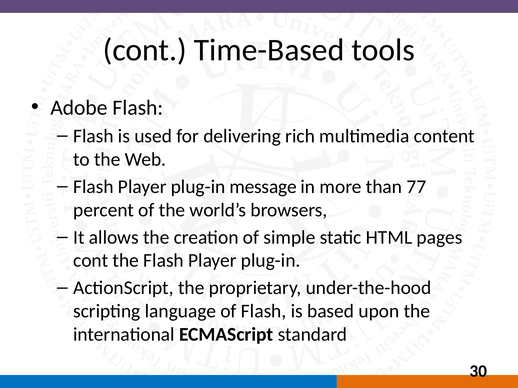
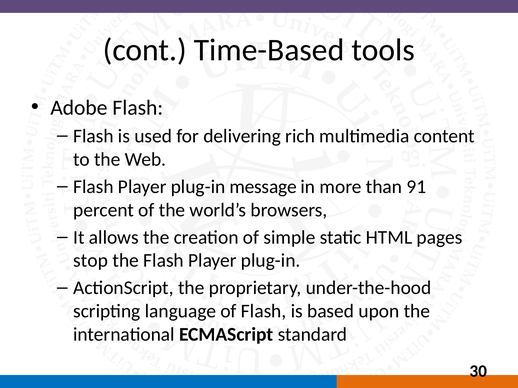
77: 77 -> 91 (416, 187)
cont: cont -> stop (91, 261)
